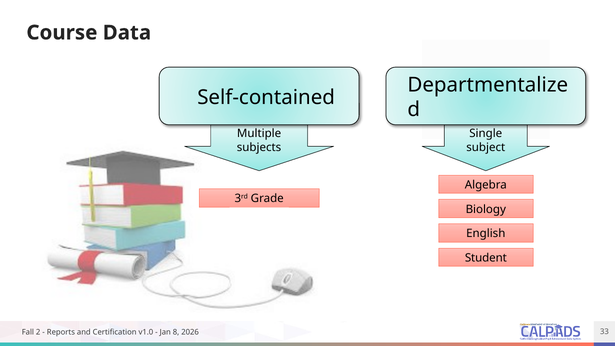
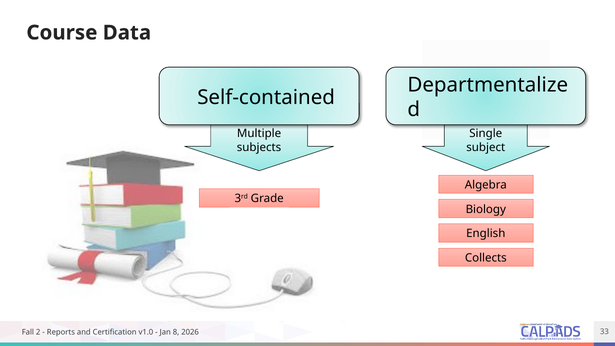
Student: Student -> Collects (486, 258)
